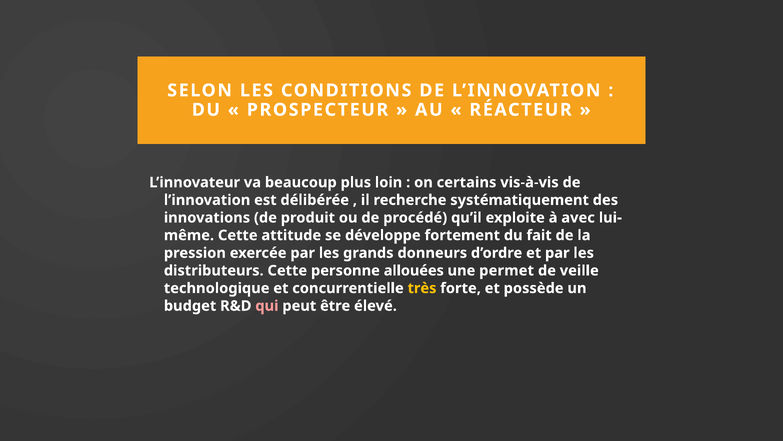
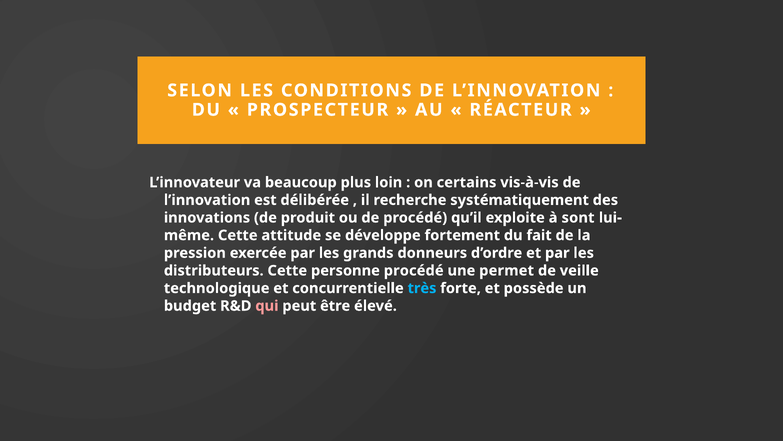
avec: avec -> sont (578, 217)
personne allouées: allouées -> procédé (414, 270)
très colour: yellow -> light blue (422, 288)
